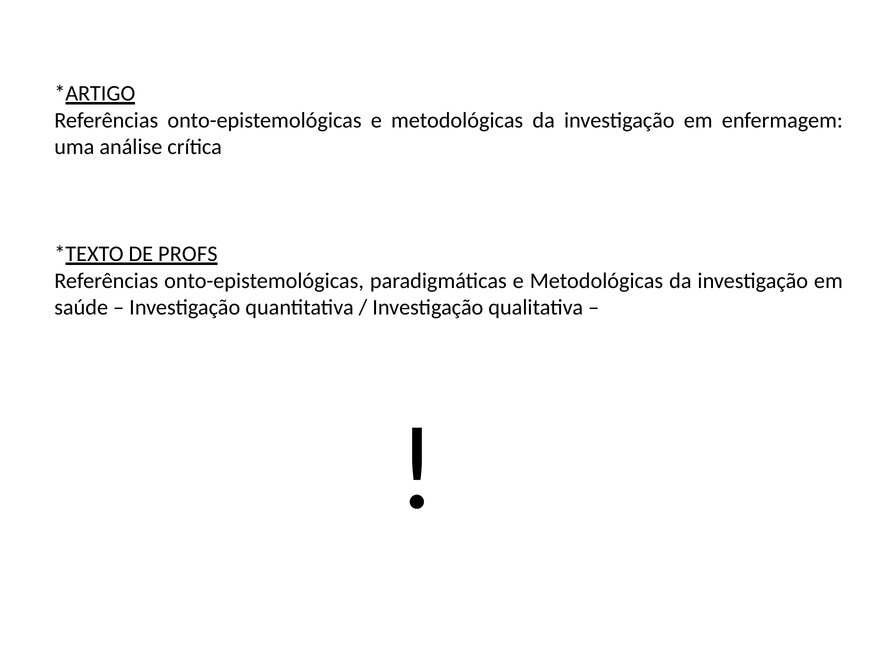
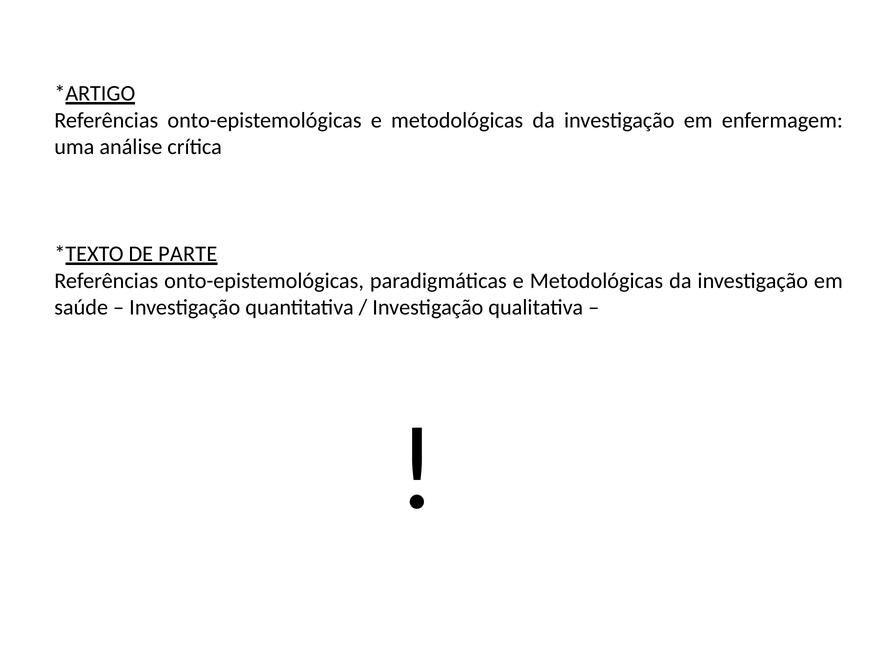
PROFS: PROFS -> PARTE (188, 254)
